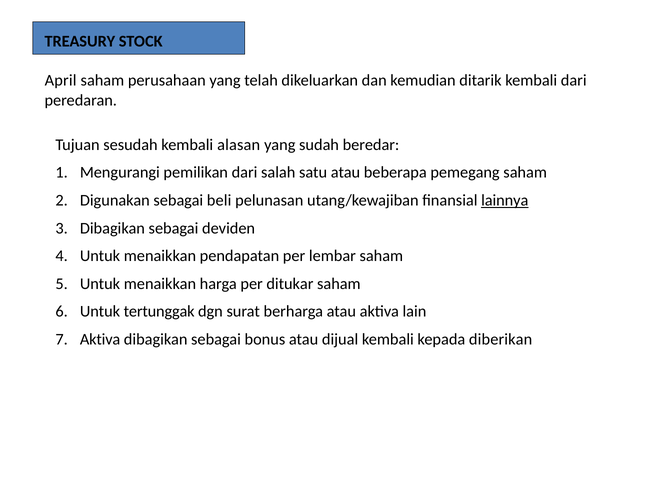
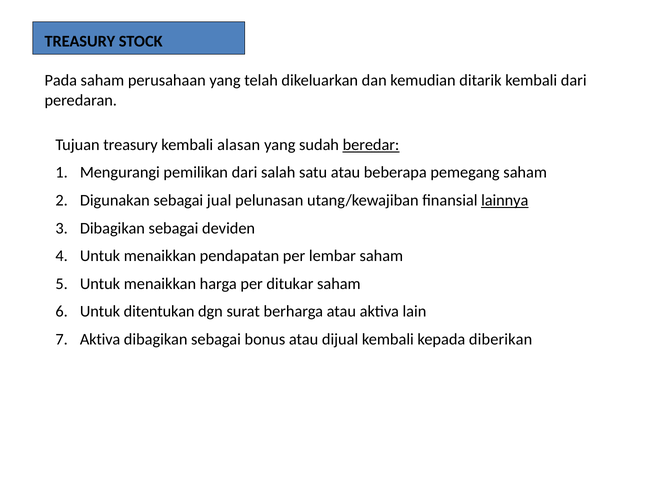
April: April -> Pada (61, 81)
Tujuan sesudah: sesudah -> treasury (131, 145)
beredar underline: none -> present (371, 145)
beli: beli -> jual (219, 200)
tertunggak: tertunggak -> ditentukan (159, 311)
